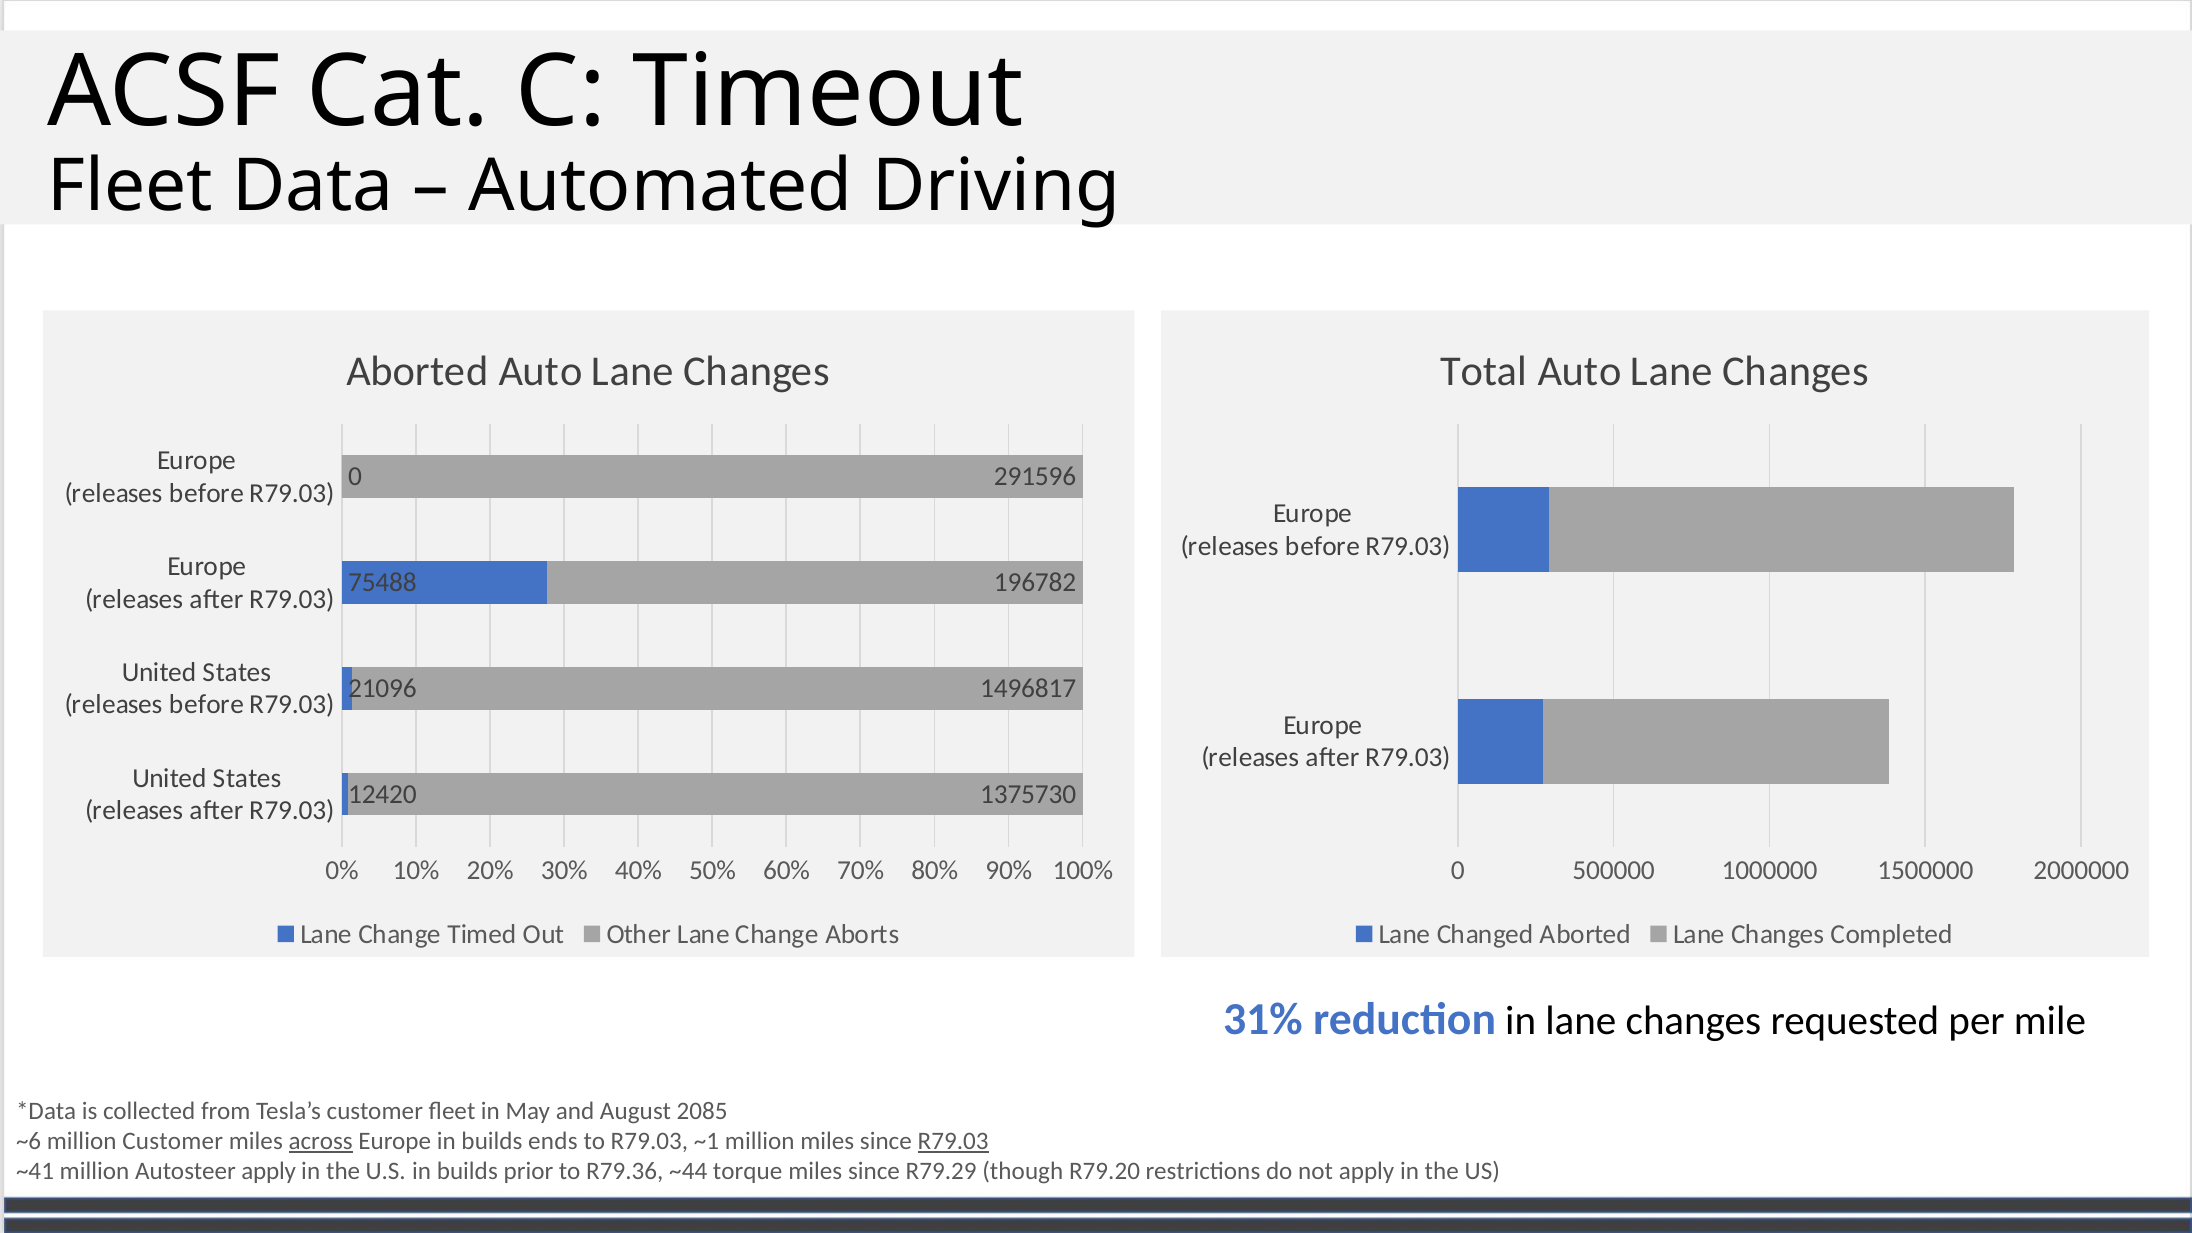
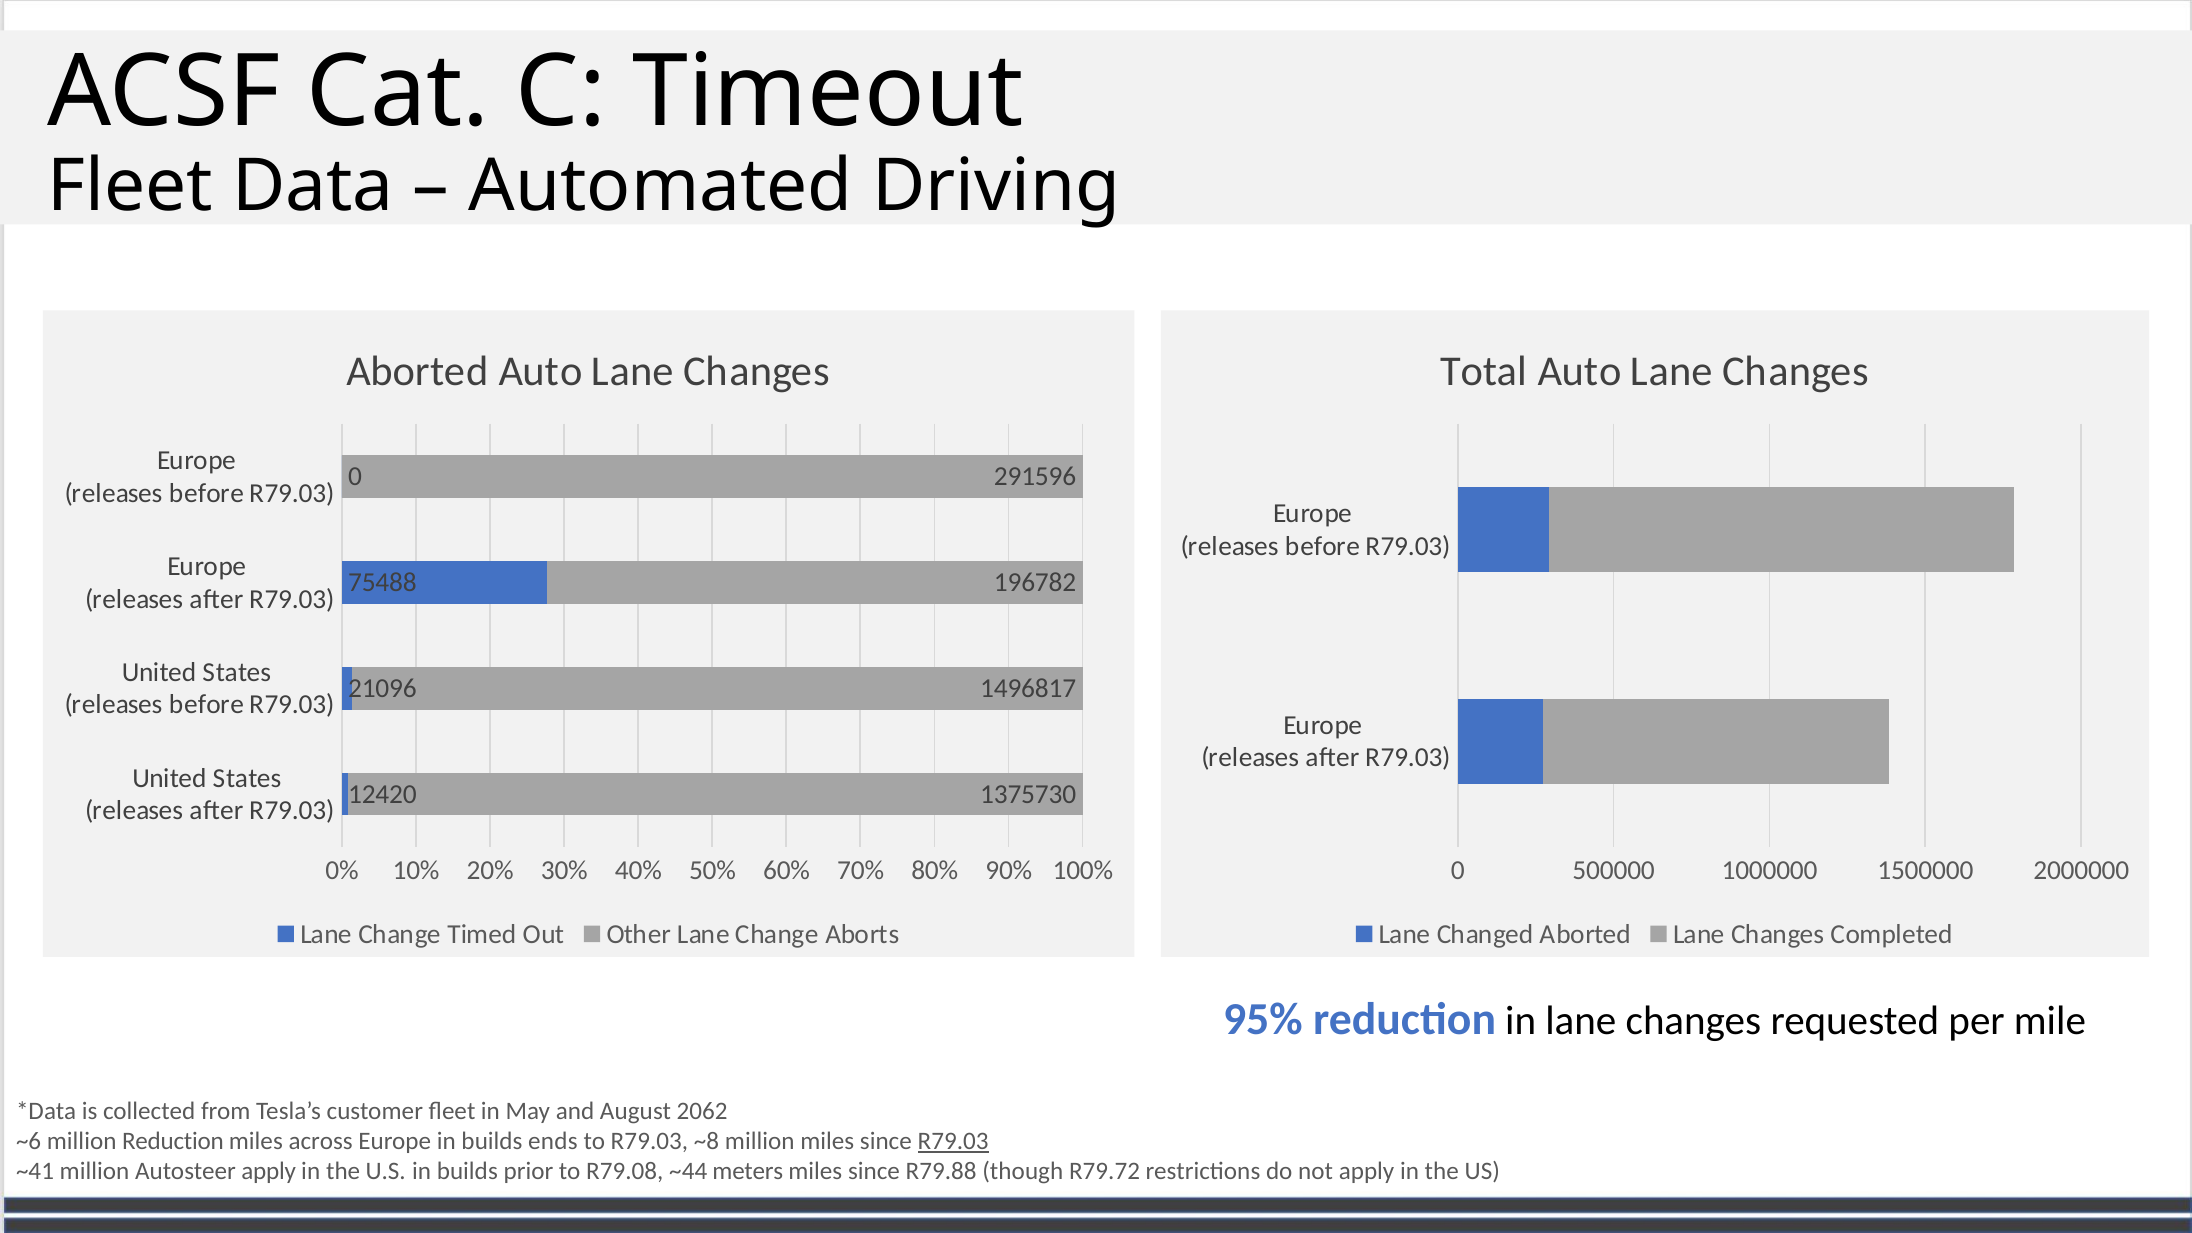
31%: 31% -> 95% (1263, 1020)
2085: 2085 -> 2062 (702, 1111)
million Customer: Customer -> Reduction (173, 1141)
across underline: present -> none (321, 1141)
~1: ~1 -> ~8 (706, 1141)
R79.36: R79.36 -> R79.08 (625, 1172)
torque: torque -> meters (748, 1172)
R79.29: R79.29 -> R79.88 (941, 1172)
R79.20: R79.20 -> R79.72 (1105, 1172)
